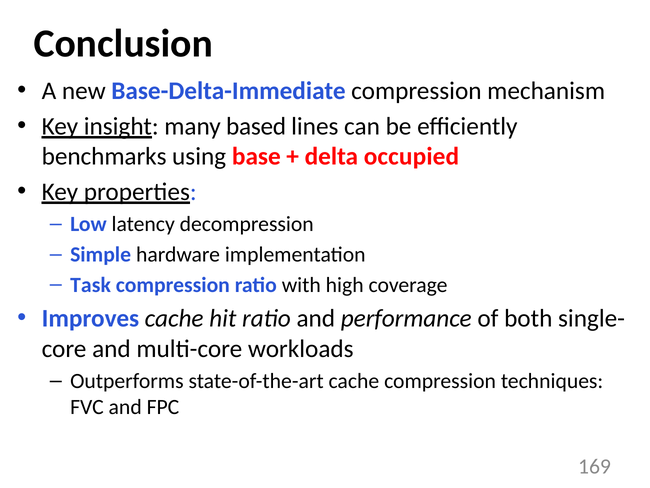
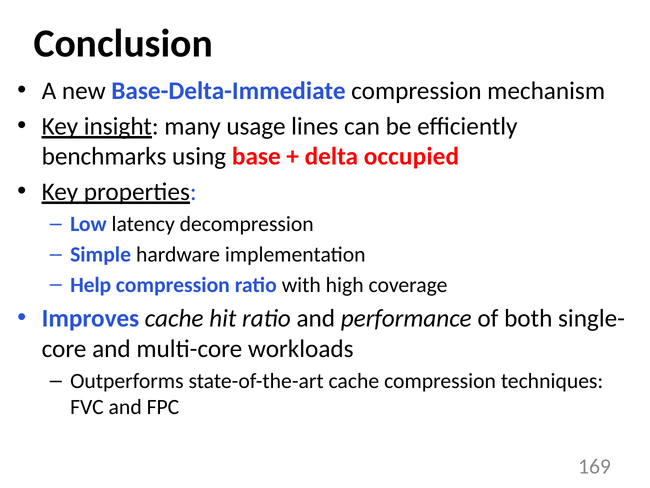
based: based -> usage (256, 126)
Task: Task -> Help (91, 285)
